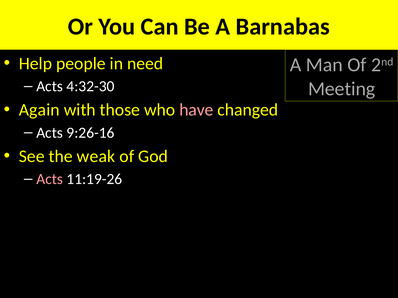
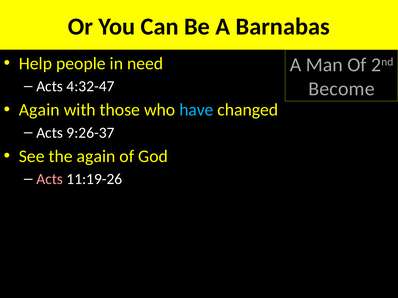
4:32-30: 4:32-30 -> 4:32-47 (90, 86)
Meeting: Meeting -> Become (342, 89)
have colour: pink -> light blue (196, 110)
9:26-16: 9:26-16 -> 9:26-37 (90, 133)
the weak: weak -> again (96, 157)
